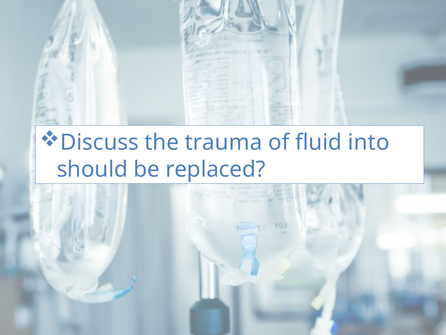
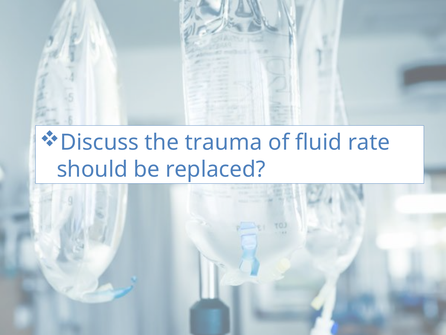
into: into -> rate (369, 142)
